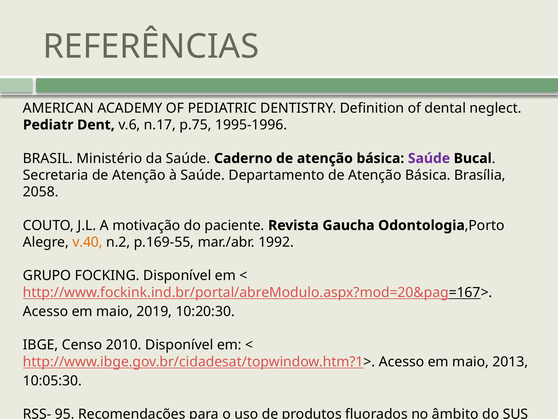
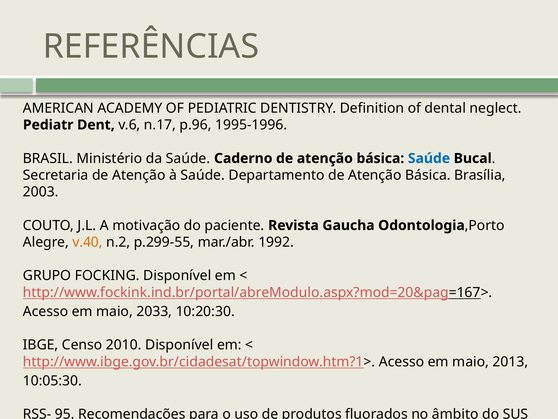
p.75: p.75 -> p.96 (196, 125)
Saúde colour: purple -> blue (429, 158)
2058: 2058 -> 2003 (41, 192)
p.169-55: p.169-55 -> p.299-55 (164, 242)
2019: 2019 -> 2033 (154, 311)
